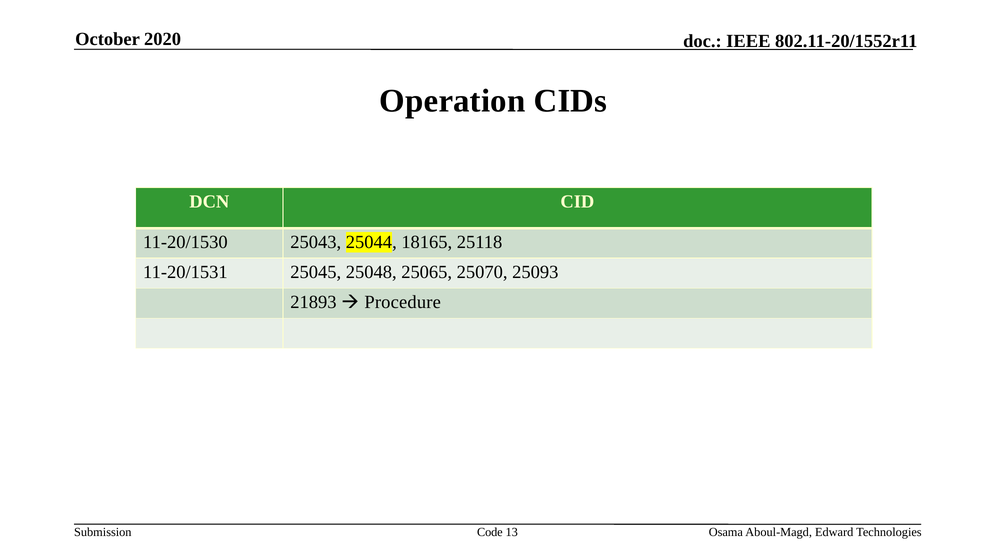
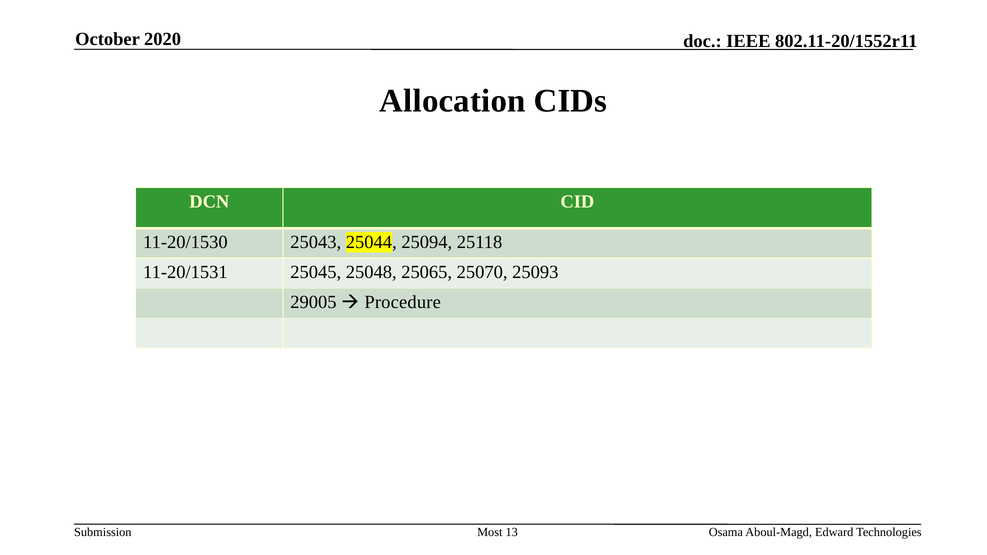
Operation: Operation -> Allocation (452, 101)
18165: 18165 -> 25094 (427, 242)
21893: 21893 -> 29005 (313, 302)
Code: Code -> Most (490, 532)
